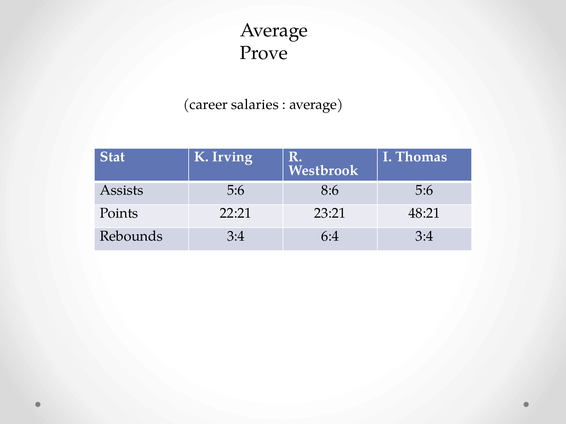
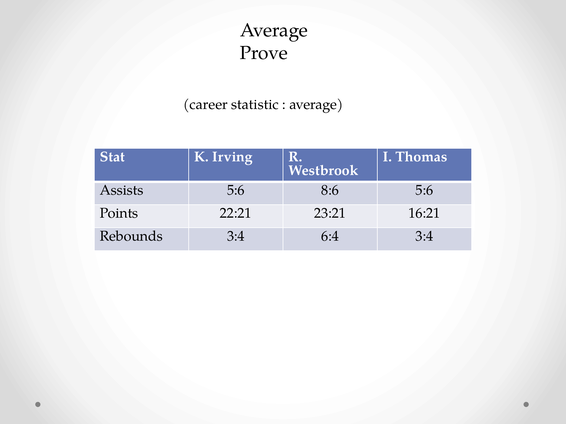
salaries: salaries -> statistic (255, 104)
48:21: 48:21 -> 16:21 (424, 213)
